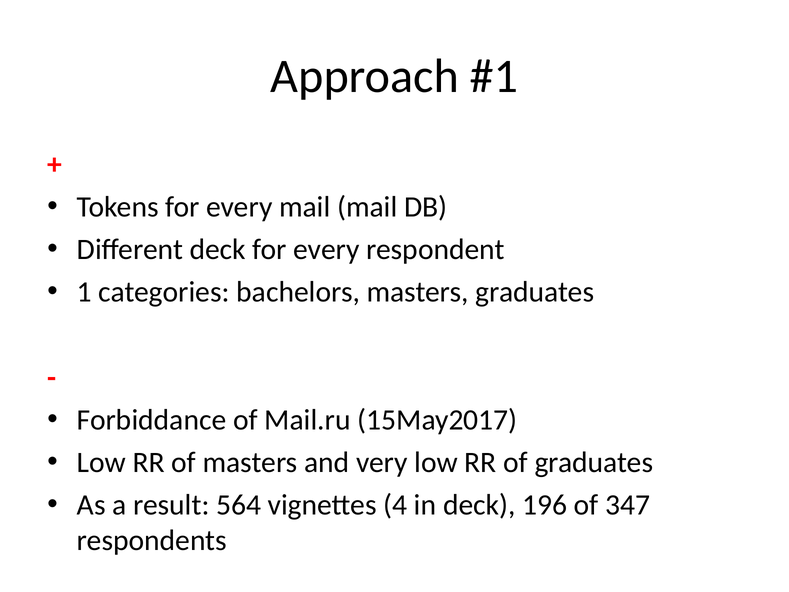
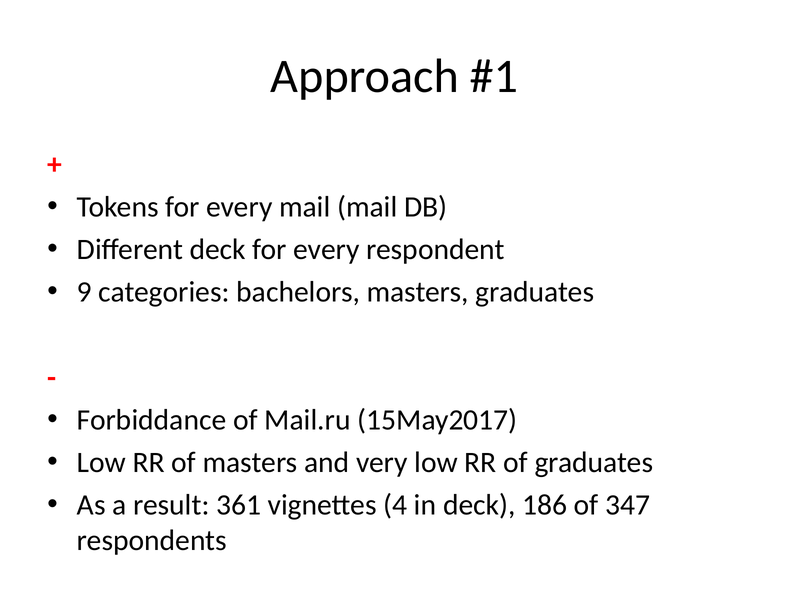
1: 1 -> 9 (84, 292)
564: 564 -> 361 (239, 505)
196: 196 -> 186 (545, 505)
